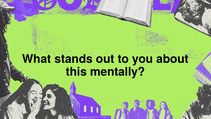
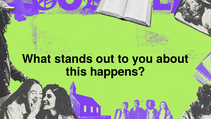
mentally: mentally -> happens (118, 72)
